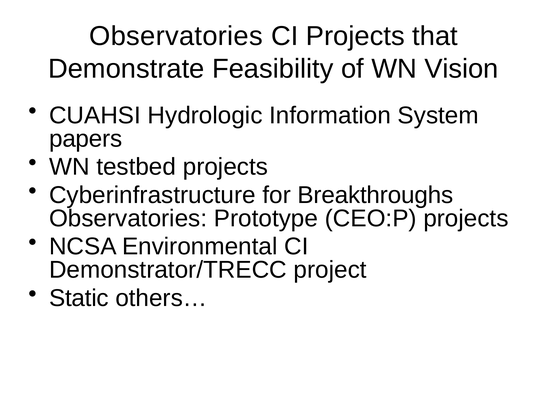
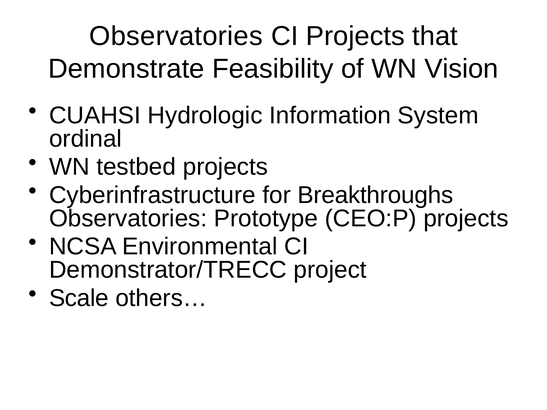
papers: papers -> ordinal (86, 139)
Static: Static -> Scale (79, 298)
